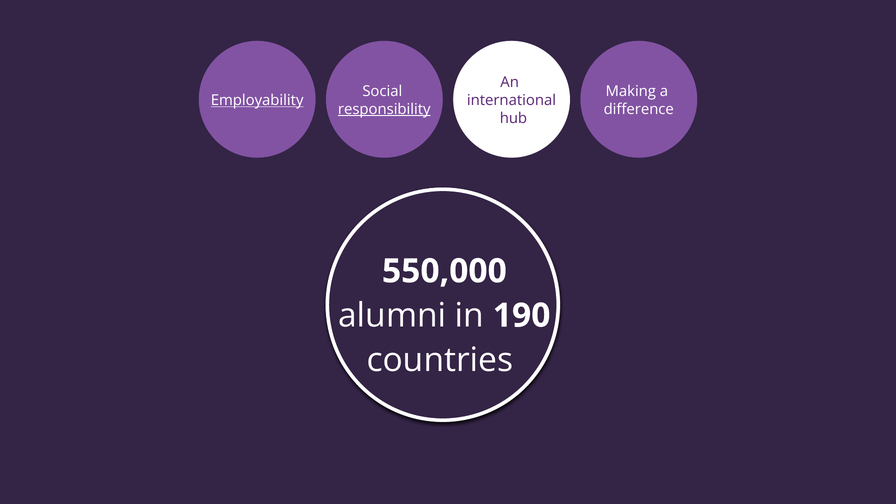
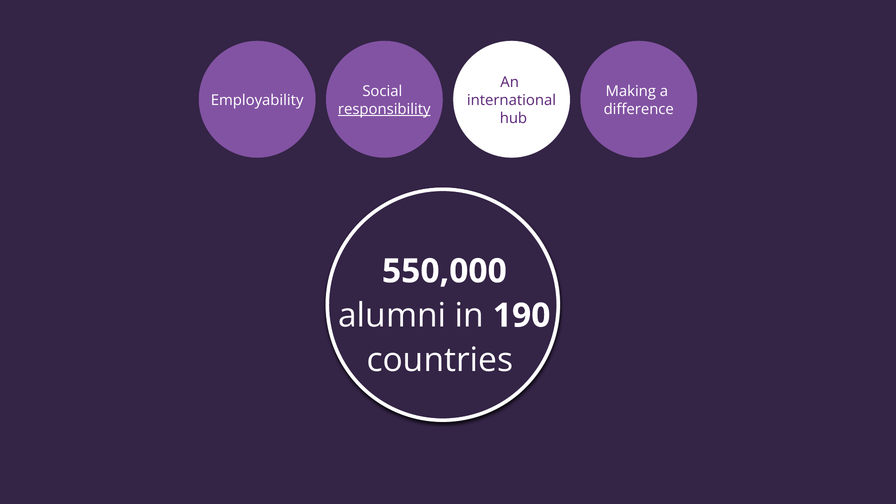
Employability underline: present -> none (257, 100)
